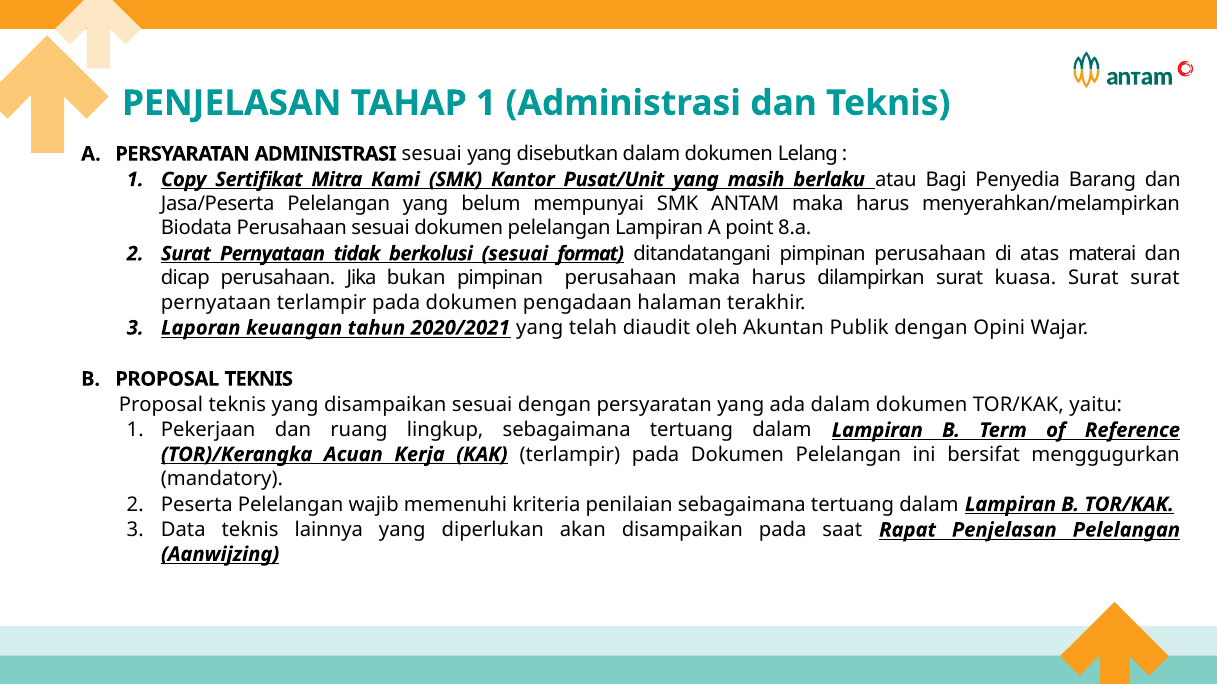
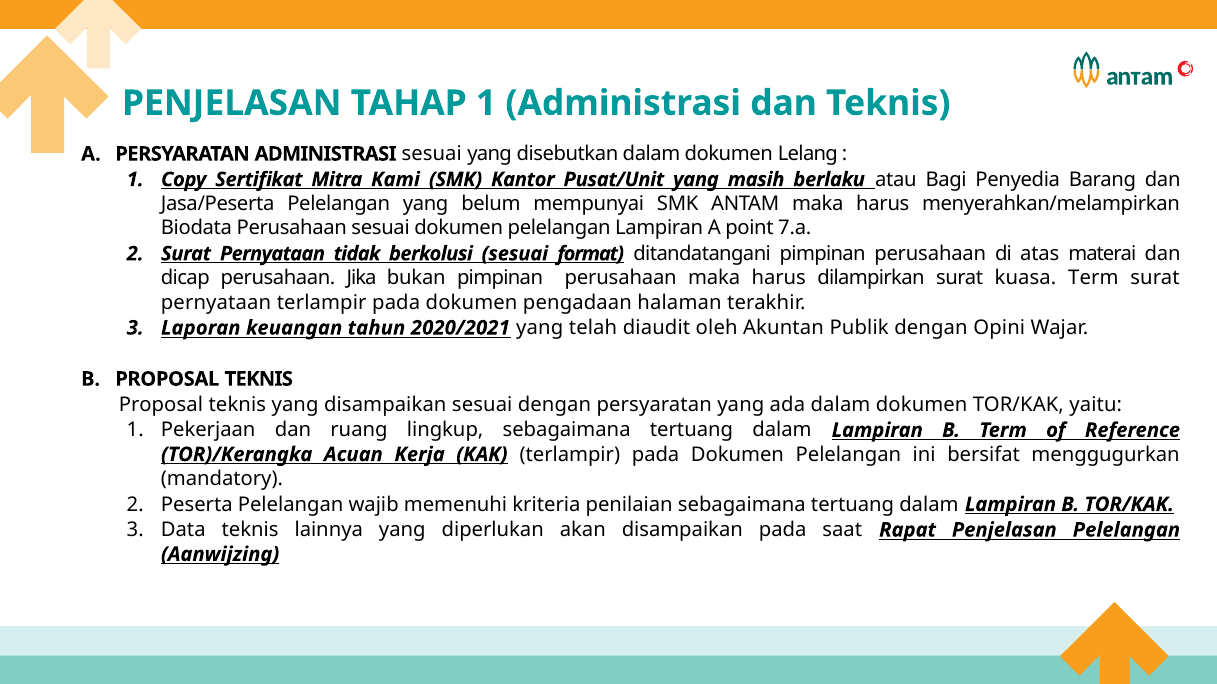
8.a: 8.a -> 7.a (795, 228)
kuasa Surat: Surat -> Term (1093, 278)
